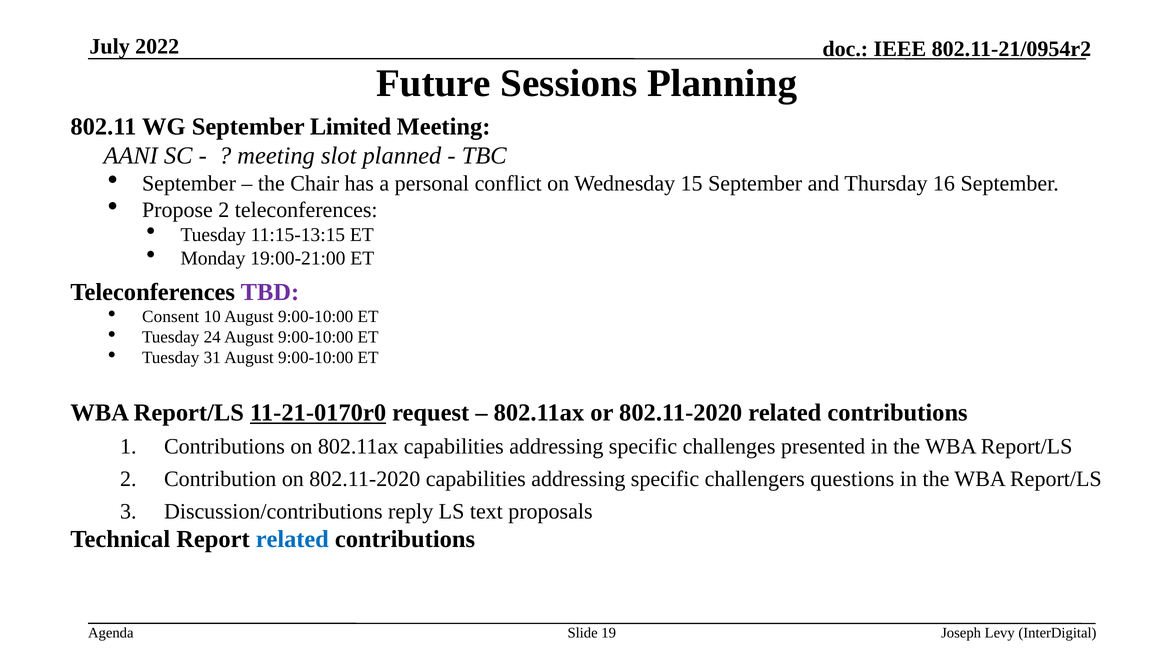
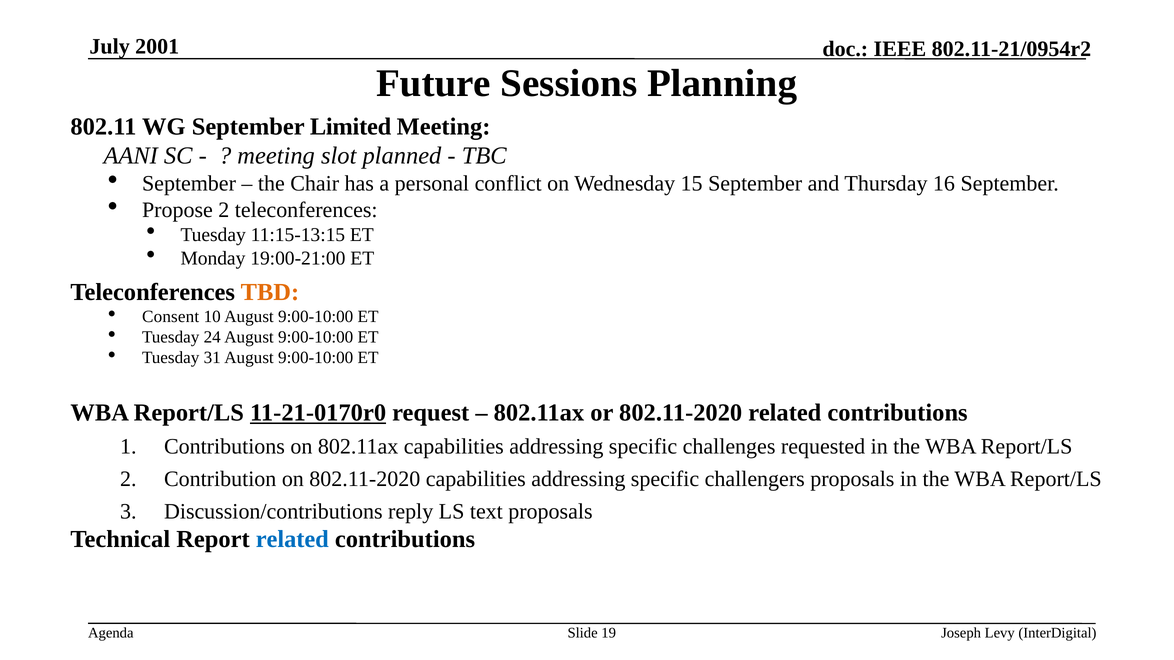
2022: 2022 -> 2001 (157, 47)
TBD colour: purple -> orange (270, 292)
presented: presented -> requested (823, 447)
challengers questions: questions -> proposals (852, 479)
